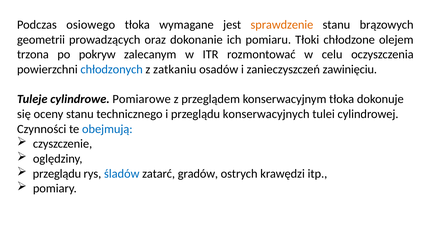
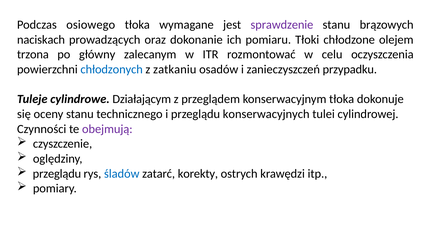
sprawdzenie colour: orange -> purple (282, 25)
geometrii: geometrii -> naciskach (41, 40)
pokryw: pokryw -> główny (97, 54)
zawinięciu: zawinięciu -> przypadku (350, 69)
Pomiarowe: Pomiarowe -> Działającym (142, 99)
obejmują colour: blue -> purple (107, 129)
gradów: gradów -> korekty (198, 173)
